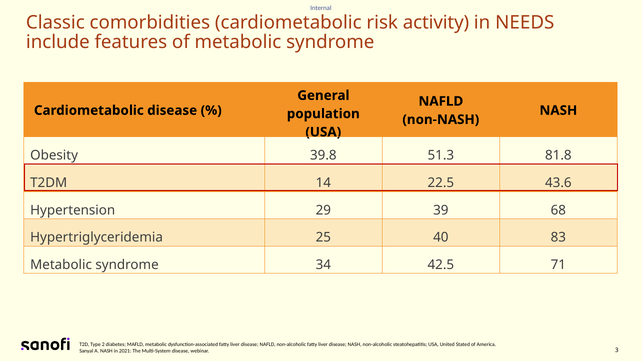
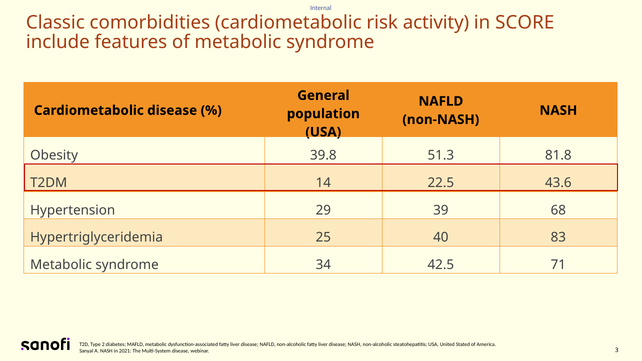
NEEDS: NEEDS -> SCORE (525, 23)
